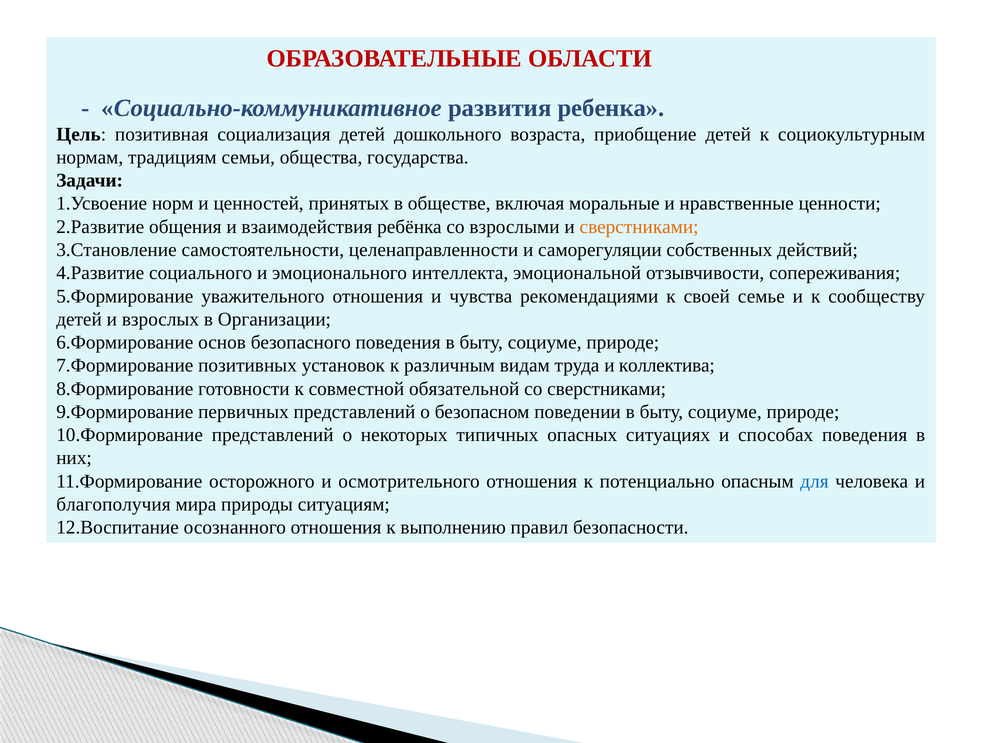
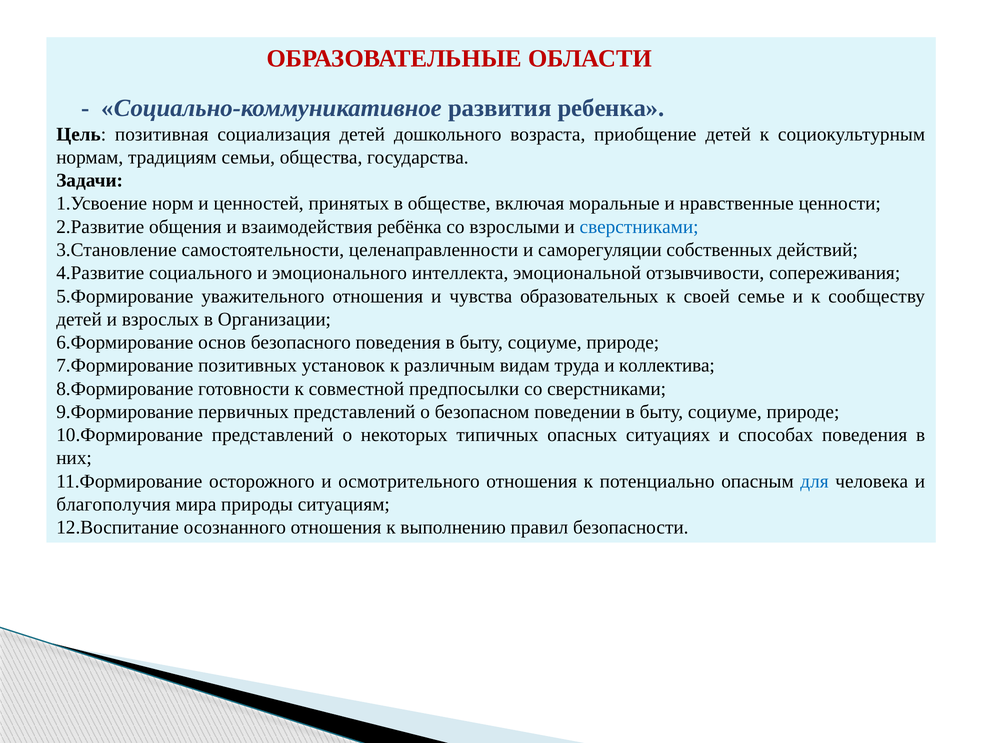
сверстниками colour: orange -> blue (639, 227)
рекомендациями: рекомендациями -> образовательных (589, 296)
обязательной: обязательной -> предпосылки (464, 388)
